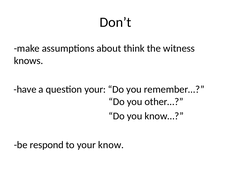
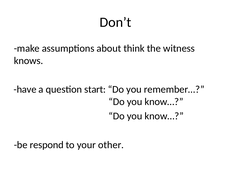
question your: your -> start (95, 90)
other…: other… -> know… (164, 102)
know: know -> other (111, 145)
